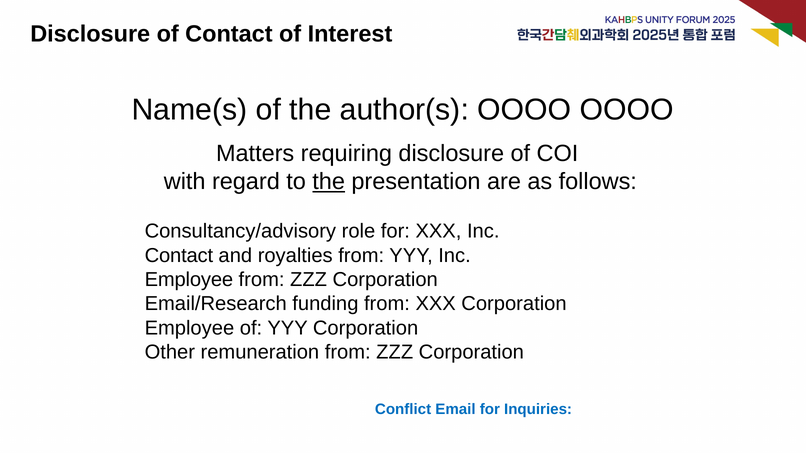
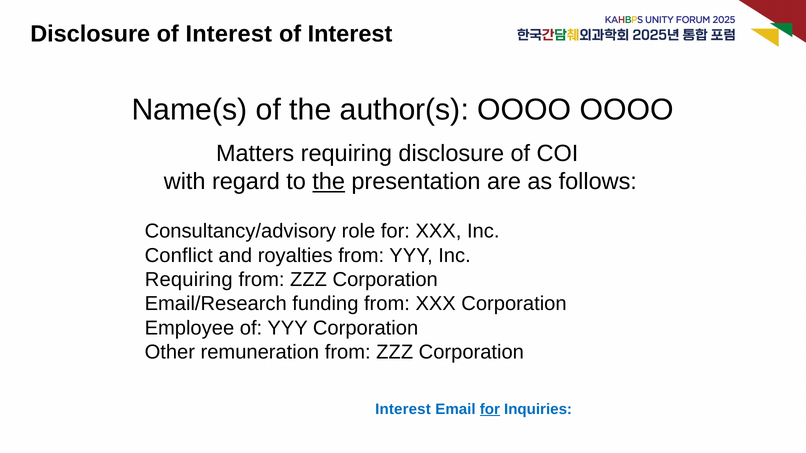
Disclosure of Contact: Contact -> Interest (229, 34)
Contact: Contact -> Conflict (179, 256)
Employee: Employee -> Requiring (189, 280)
Conflict: Conflict -> Interest (403, 410)
for underline: none -> present (490, 410)
